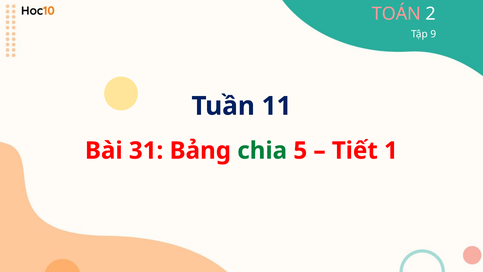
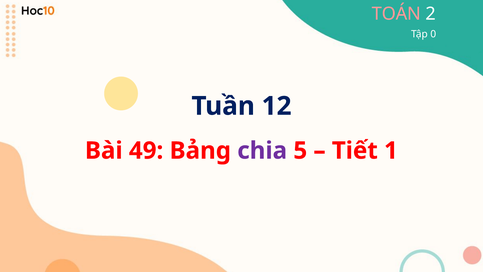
9: 9 -> 0 (433, 34)
11: 11 -> 12 (277, 106)
31: 31 -> 49 (146, 151)
chia colour: green -> purple (262, 151)
